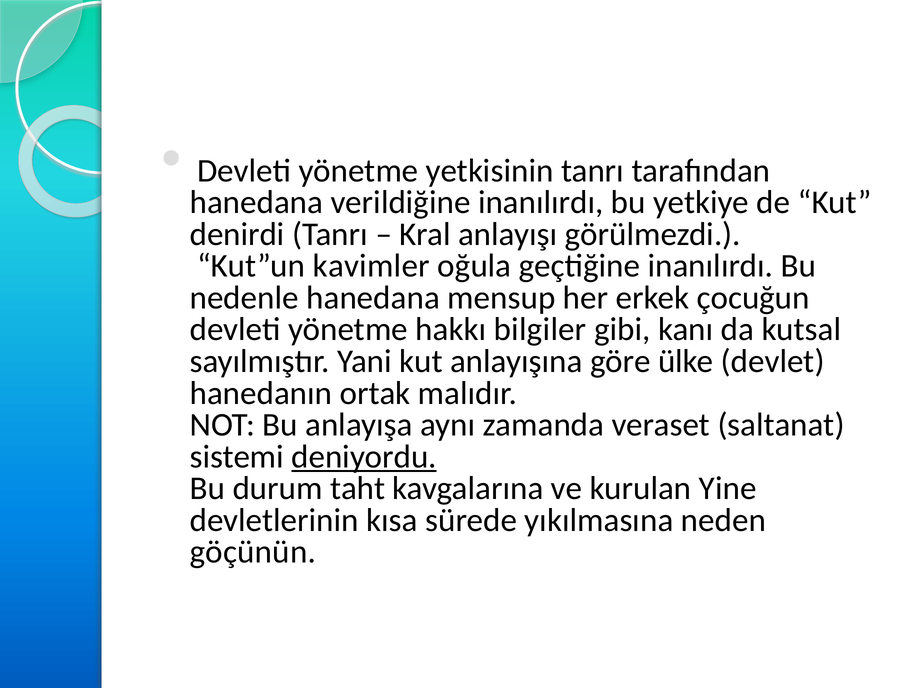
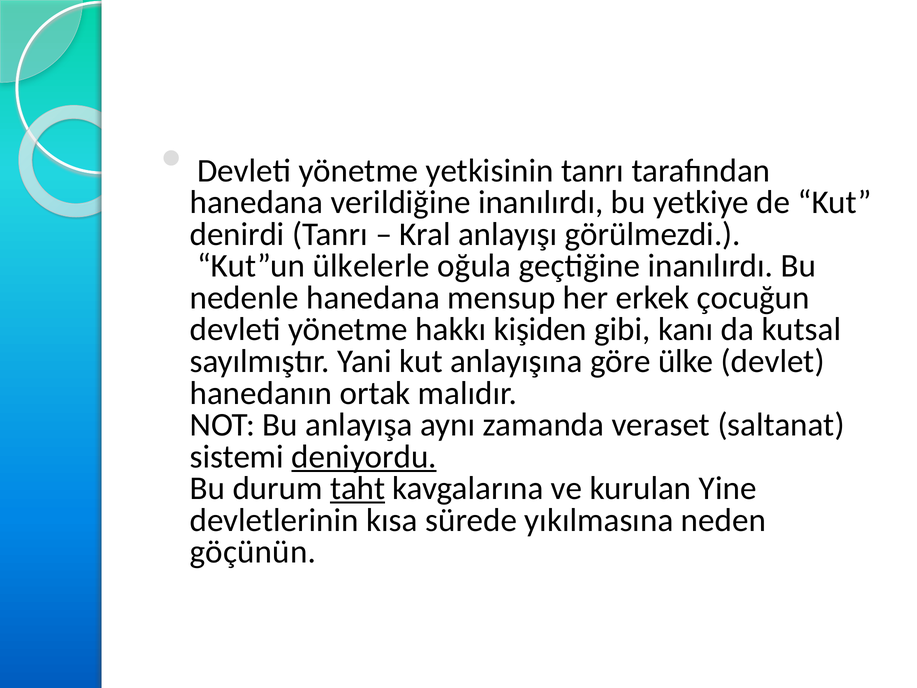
kavimler: kavimler -> ülkelerle (371, 266)
bilgiler: bilgiler -> kişiden (540, 329)
taht underline: none -> present (358, 488)
